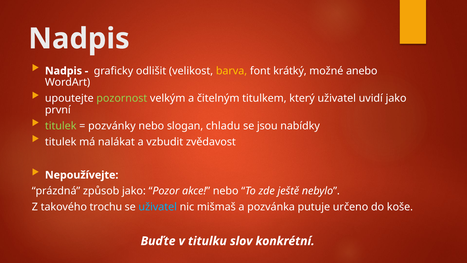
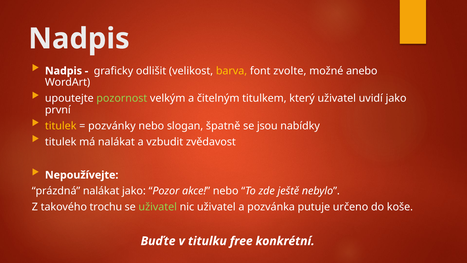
krátký: krátký -> zvolte (290, 71)
titulek colour: light green -> yellow (61, 126)
chladu: chladu -> špatně (223, 126)
prázdná způsob: způsob -> nalákat (101, 191)
uživatel colour: light blue -> light green (158, 207)
nic mišmaš: mišmaš -> uživatel (216, 207)
slov: slov -> free (241, 241)
